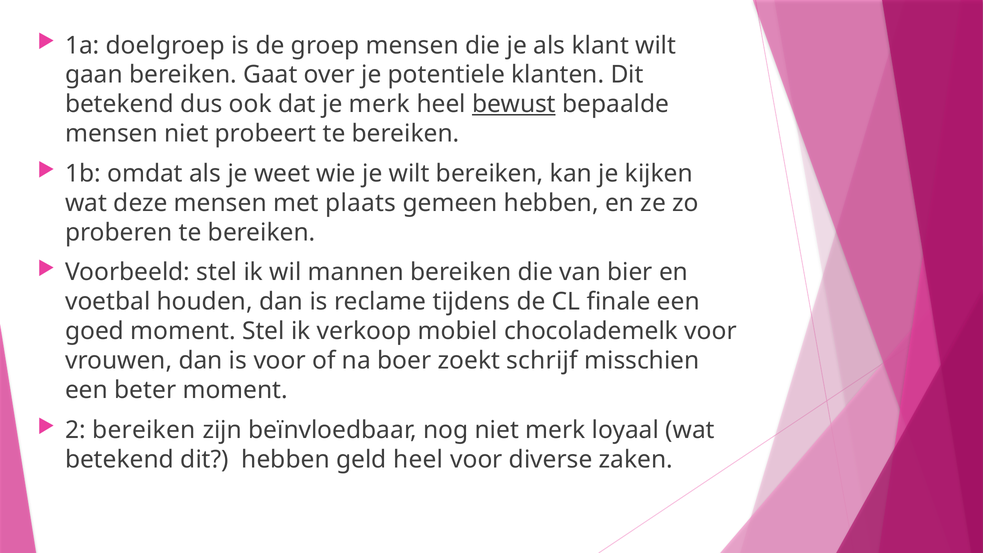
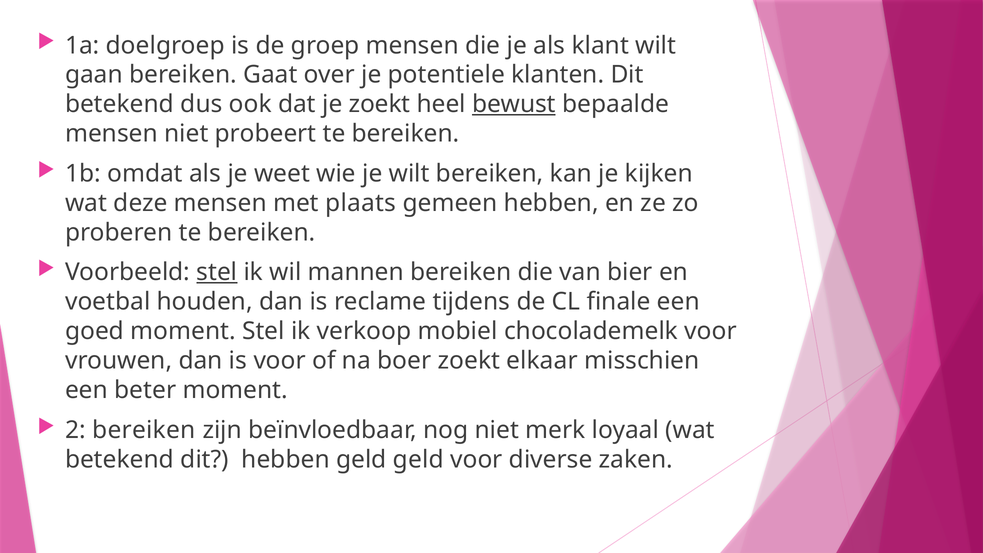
je merk: merk -> zoekt (380, 104)
stel underline: none -> present (217, 272)
schrijf: schrijf -> elkaar (542, 361)
geld heel: heel -> geld (418, 459)
